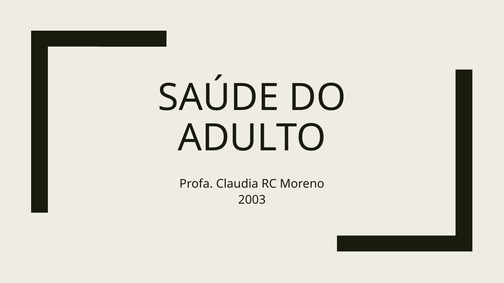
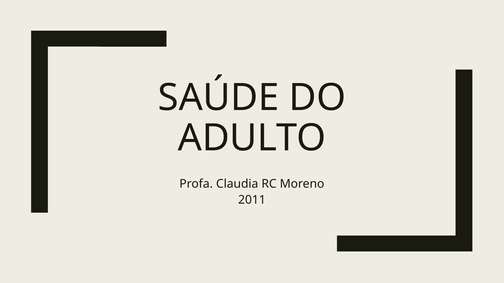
2003: 2003 -> 2011 (252, 200)
